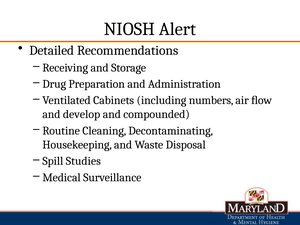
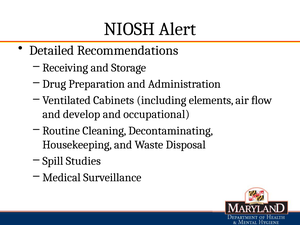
numbers: numbers -> elements (211, 100)
compounded: compounded -> occupational (157, 114)
